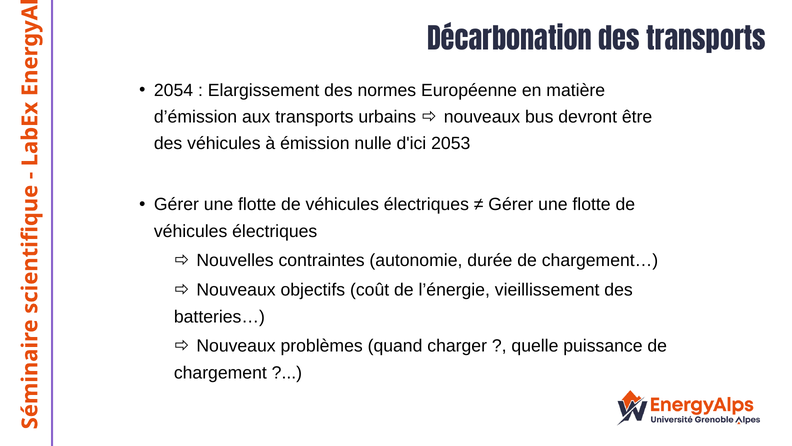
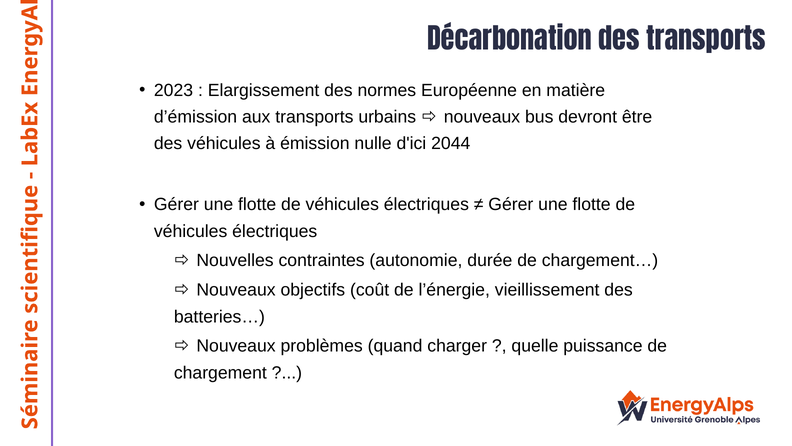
2054: 2054 -> 2023 (174, 90)
2053: 2053 -> 2044 (451, 143)
